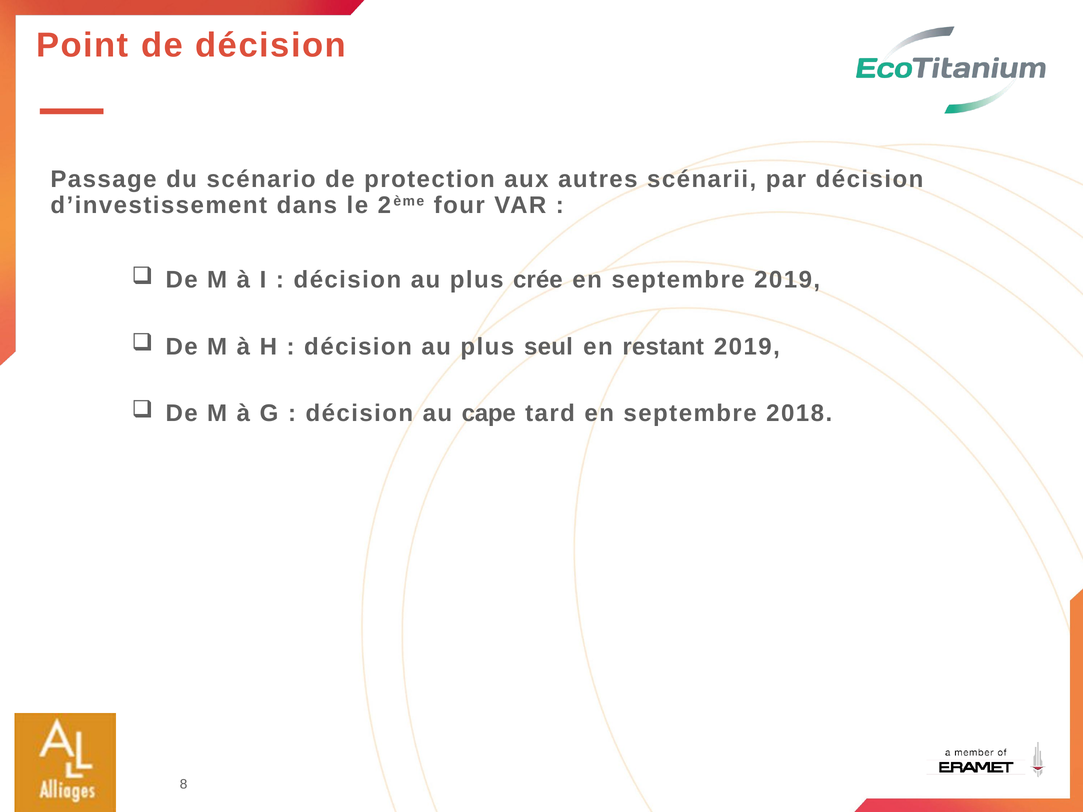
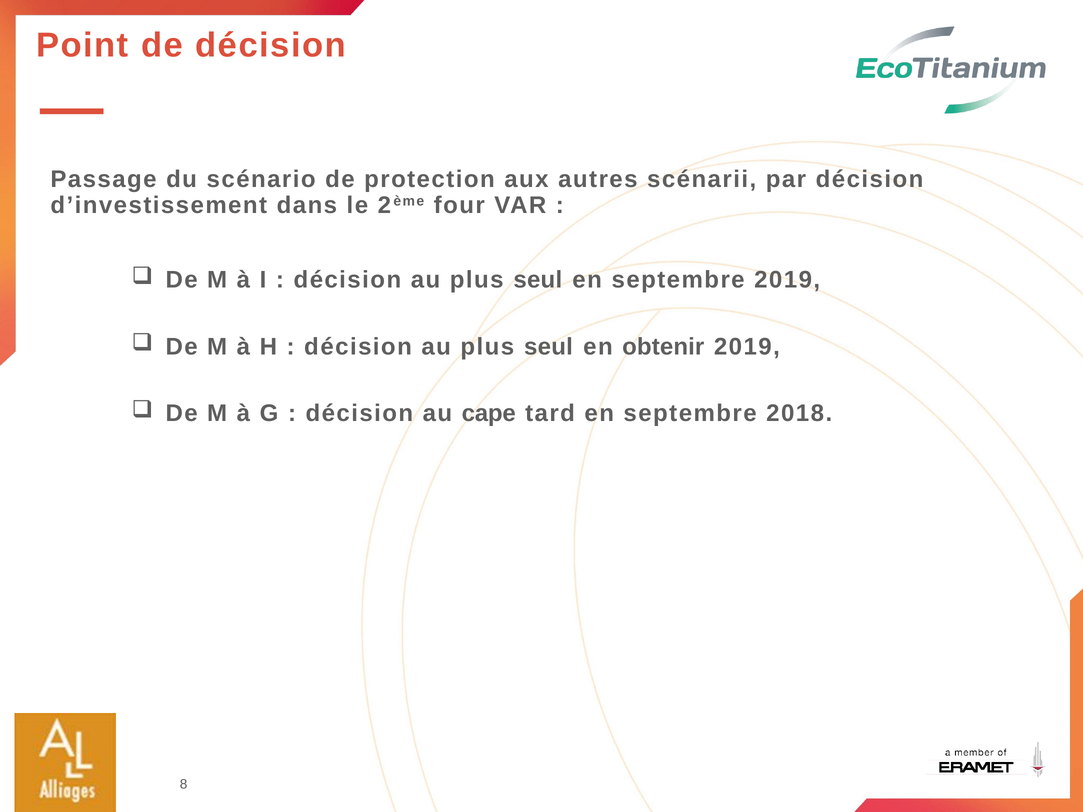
crée: crée -> seul (538, 280)
restant: restant -> obtenir (663, 347)
